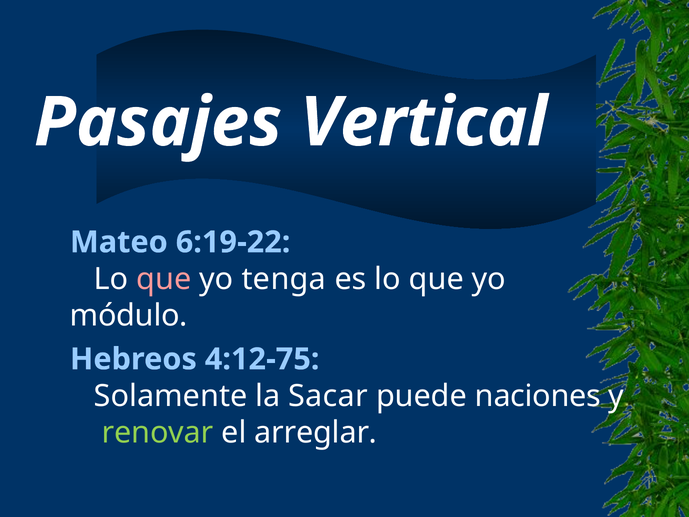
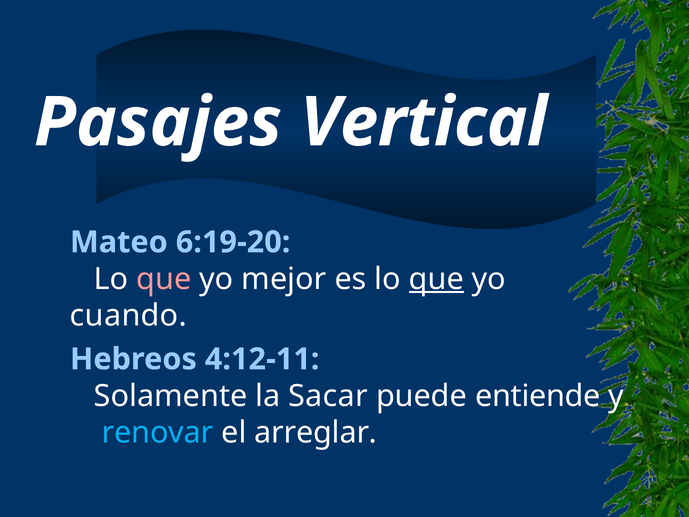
6:19-22: 6:19-22 -> 6:19-20 (233, 242)
tenga: tenga -> mejor (284, 279)
que underline: none -> present (436, 279)
módulo: módulo -> cuando (128, 316)
4:12-75: 4:12-75 -> 4:12-11 (262, 359)
naciones: naciones -> entiende (538, 396)
renovar colour: light green -> light blue (158, 433)
